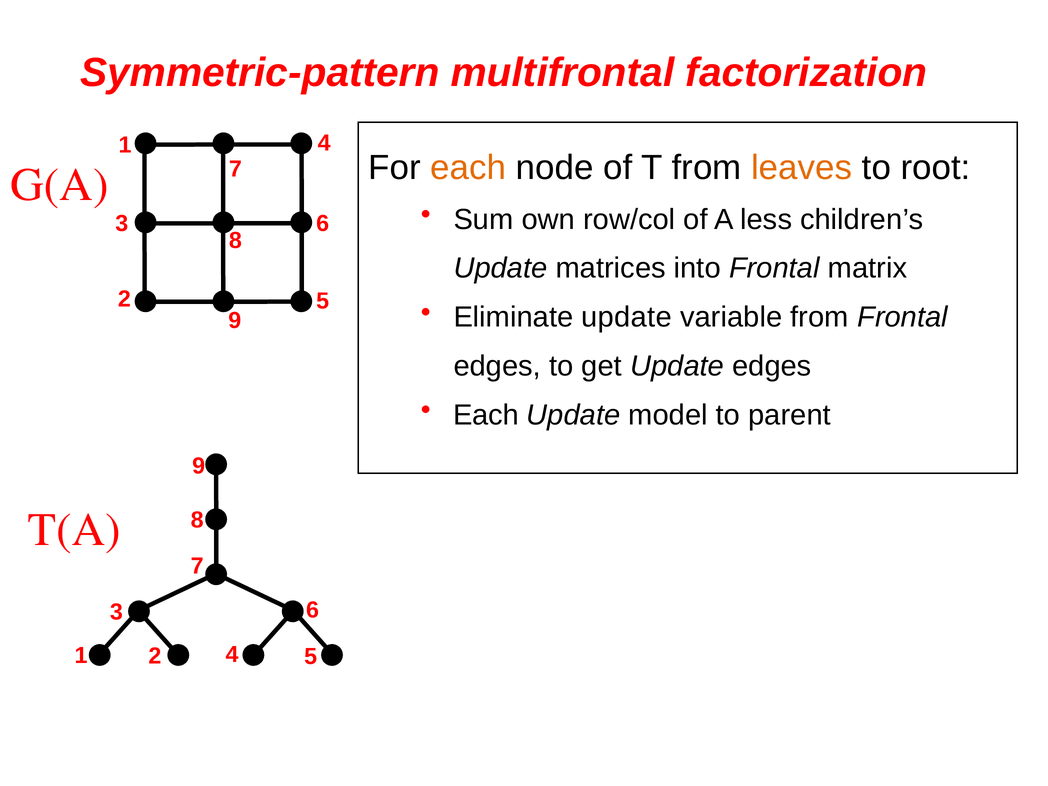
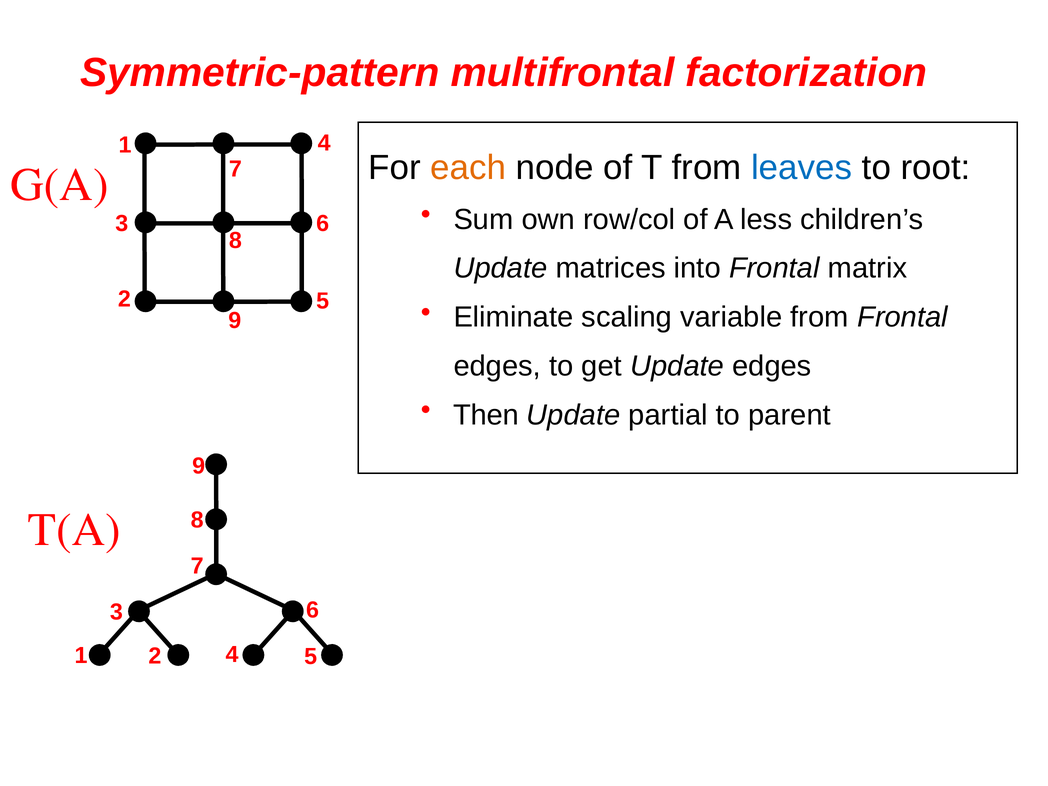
leaves colour: orange -> blue (802, 167)
Eliminate update: update -> scaling (627, 317)
Each: Each -> Then (486, 415)
model: model -> partial (668, 415)
